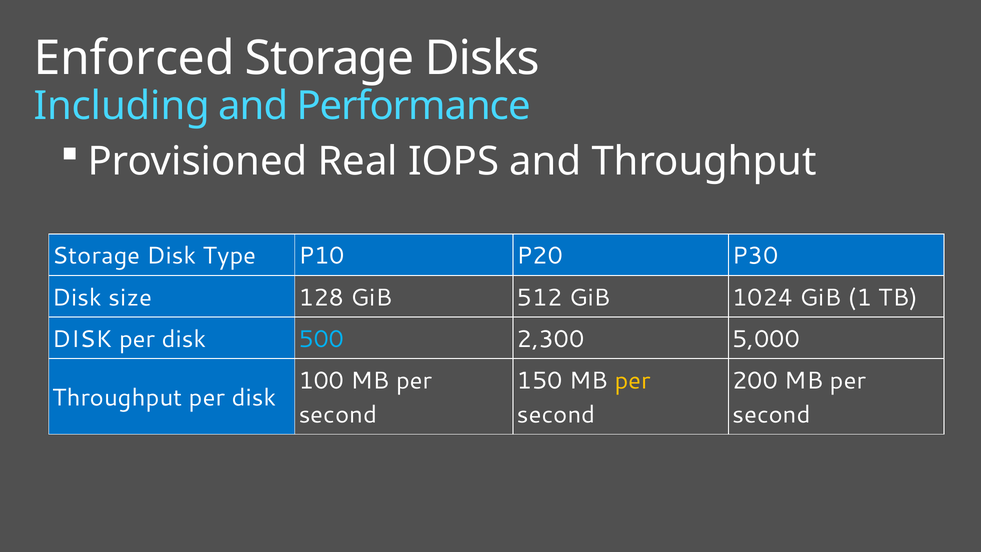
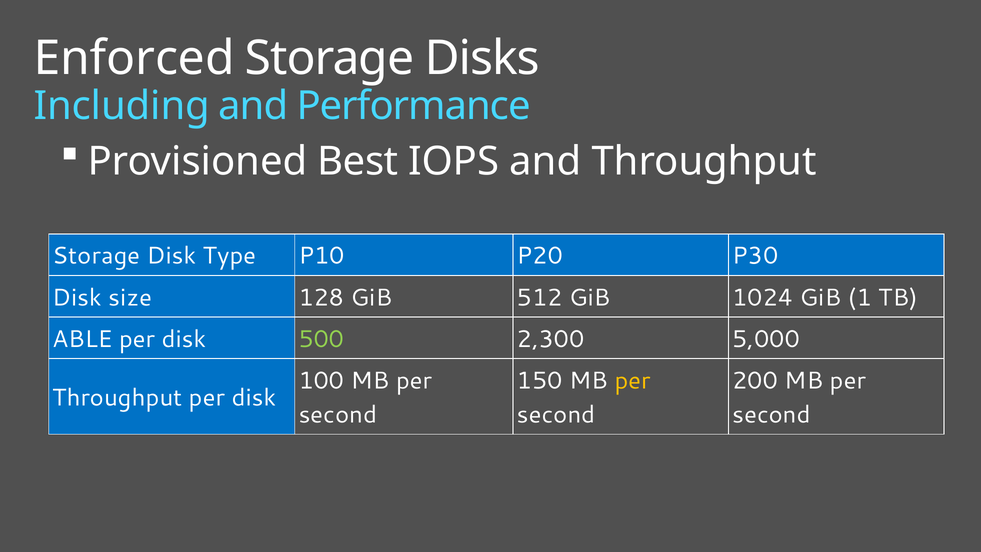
Real: Real -> Best (358, 161)
DISK: DISK -> ABLE (83, 339)
500 colour: light blue -> light green (321, 339)
